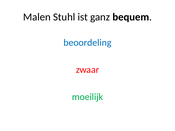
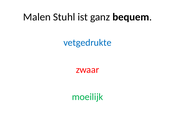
beoordeling: beoordeling -> vetgedrukte (87, 43)
